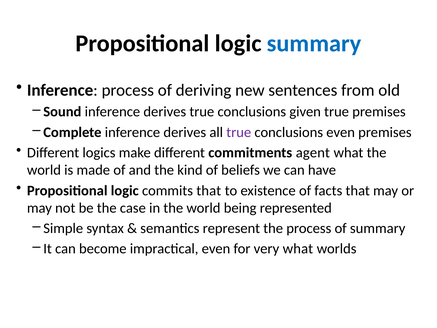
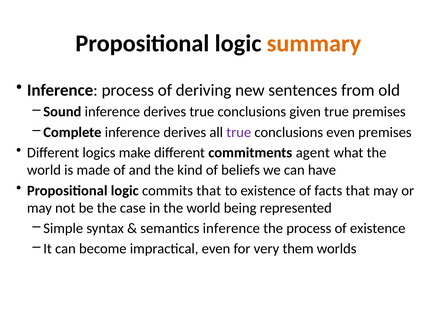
summary colour: blue -> orange (314, 44)
semantics represent: represent -> inference (231, 228)
of summary: summary -> existence (378, 228)
very what: what -> them (298, 249)
